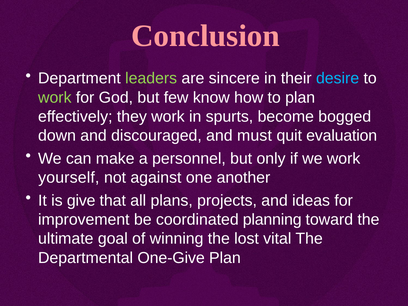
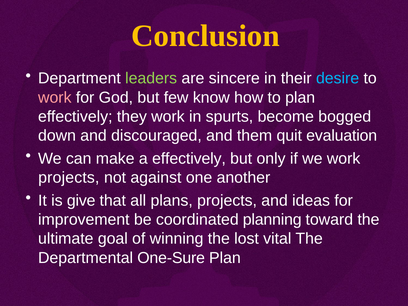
Conclusion colour: pink -> yellow (206, 36)
work colour: light green -> pink (55, 97)
must: must -> them (255, 136)
a personnel: personnel -> effectively (189, 159)
yourself: yourself -> projects (69, 178)
One-Give: One-Give -> One-Sure (171, 258)
